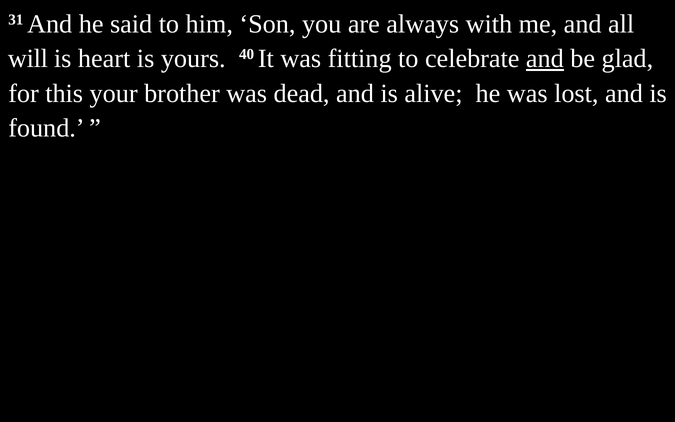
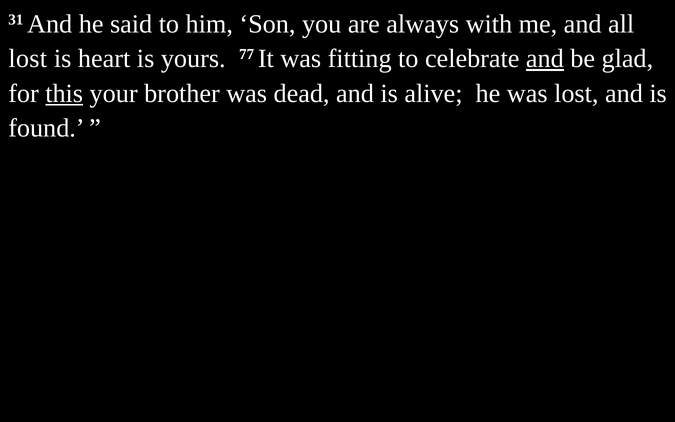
will: will -> lost (28, 59)
40: 40 -> 77 (247, 54)
this underline: none -> present (64, 93)
